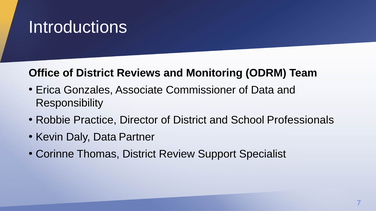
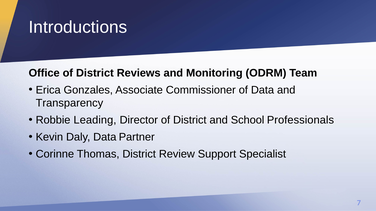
Responsibility: Responsibility -> Transparency (69, 103)
Practice: Practice -> Leading (95, 120)
